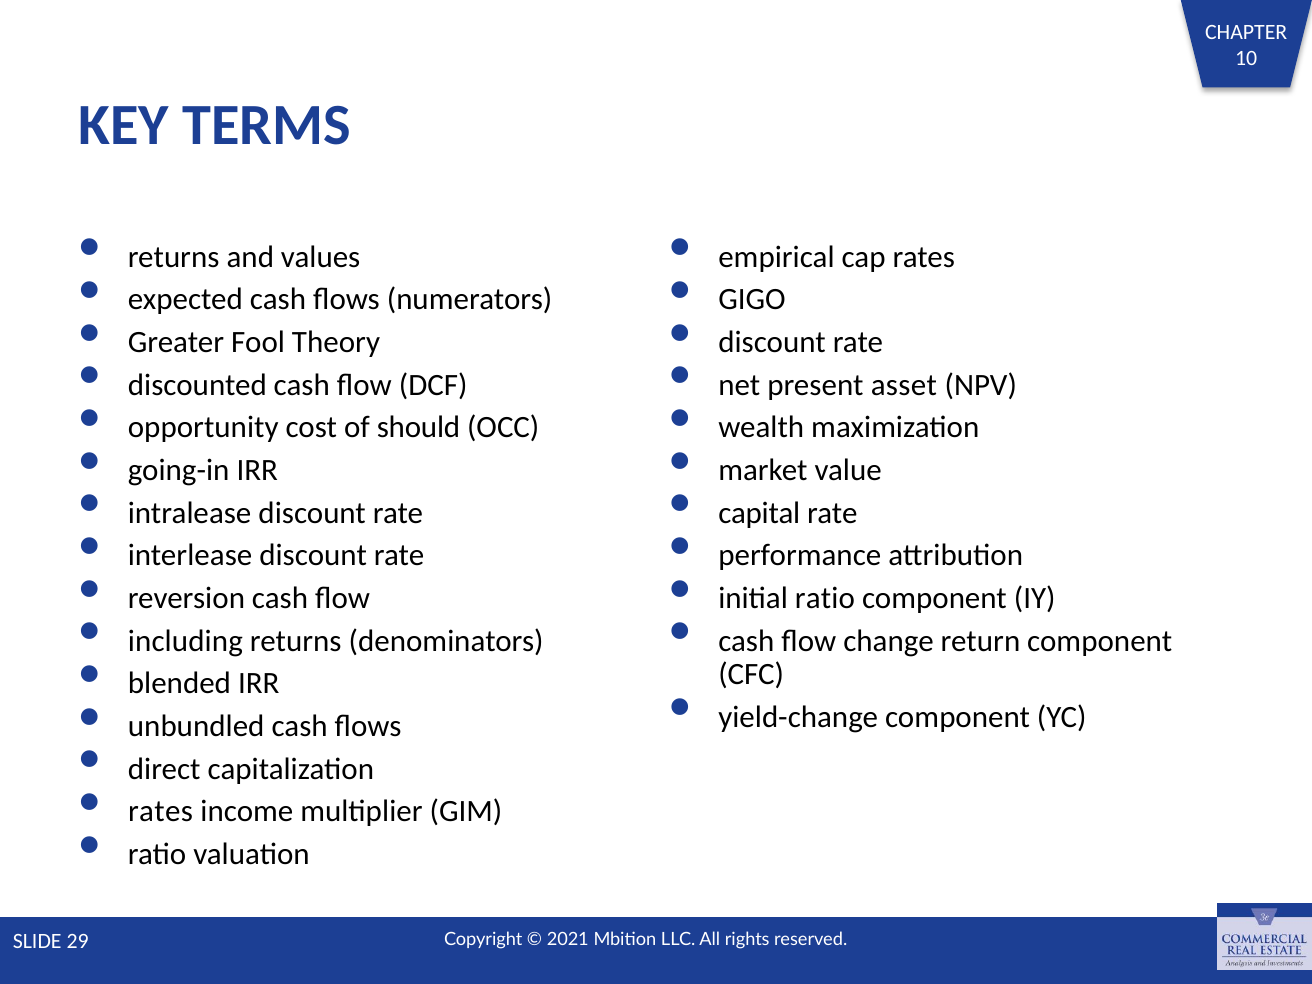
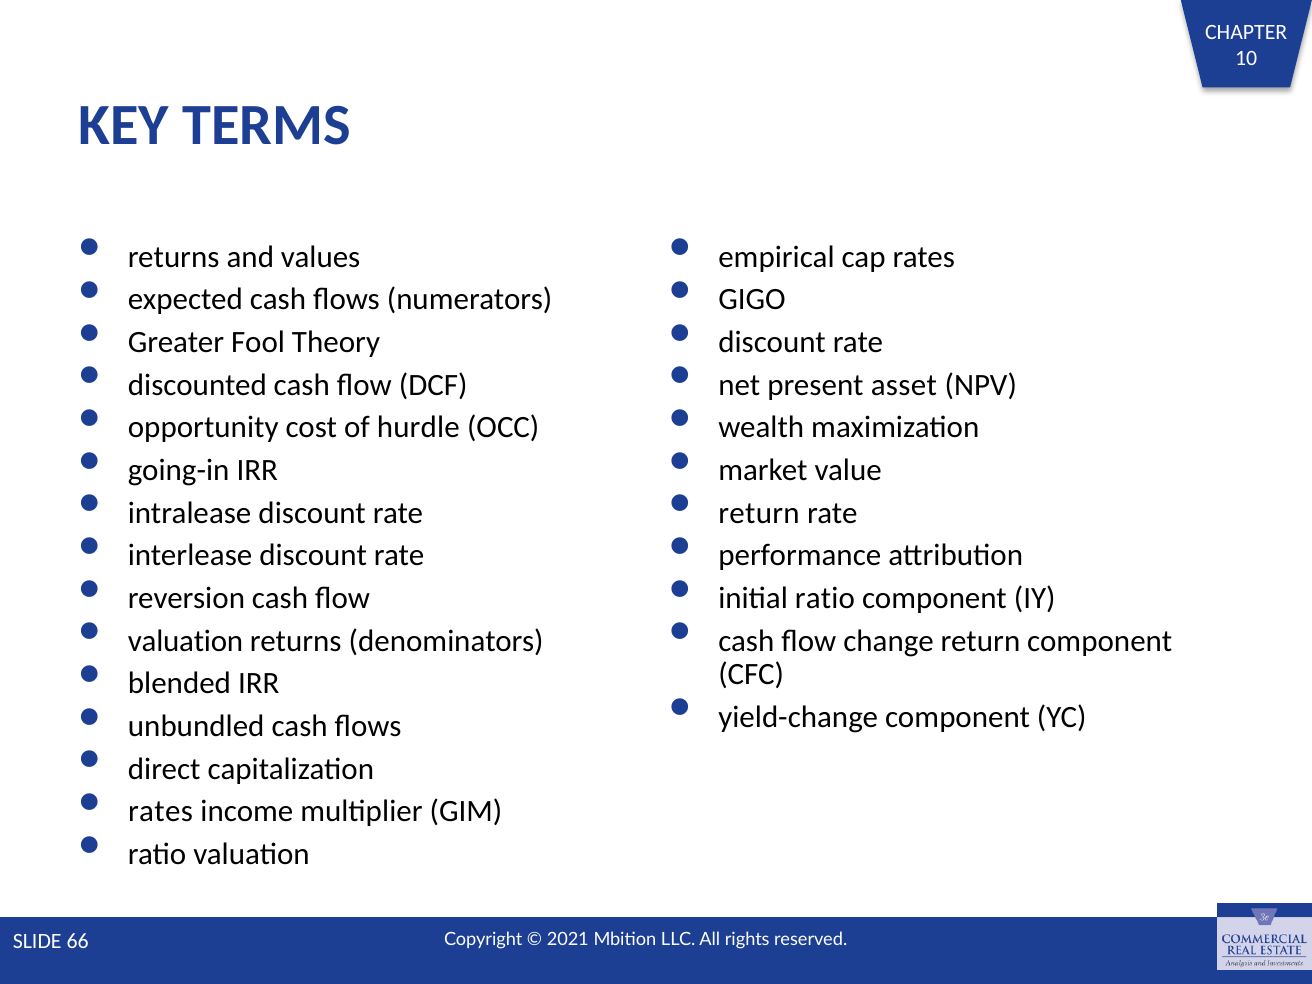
should: should -> hurdle (418, 428)
capital: capital -> return (759, 513)
including: including -> valuation (186, 641)
29: 29 -> 66 (78, 942)
